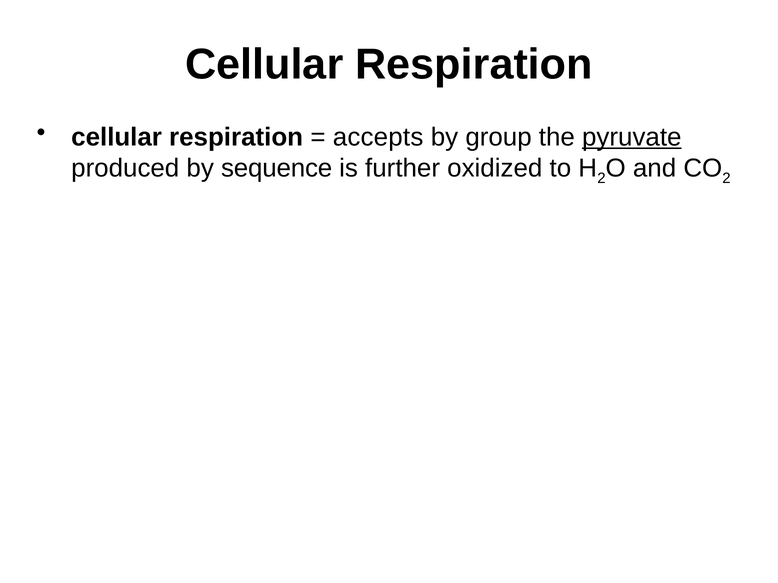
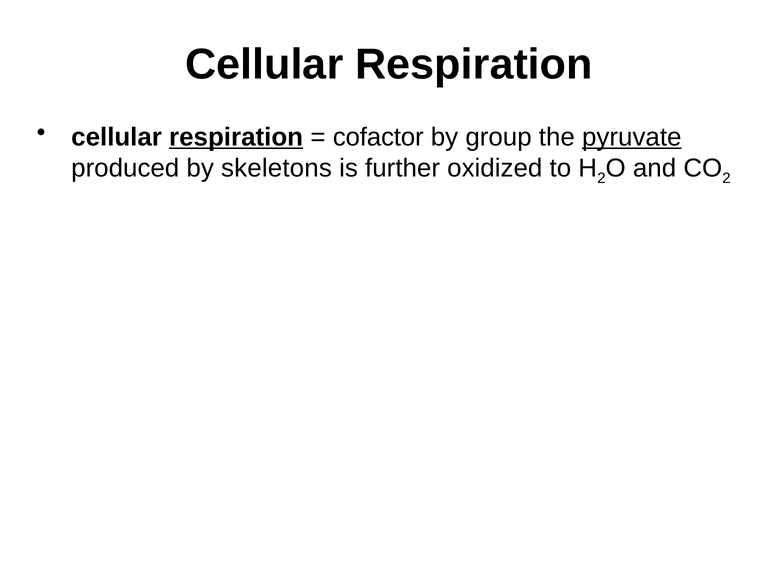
respiration underline: none -> present (236, 137)
accepts: accepts -> cofactor (378, 137)
sequence: sequence -> skeletons (276, 168)
